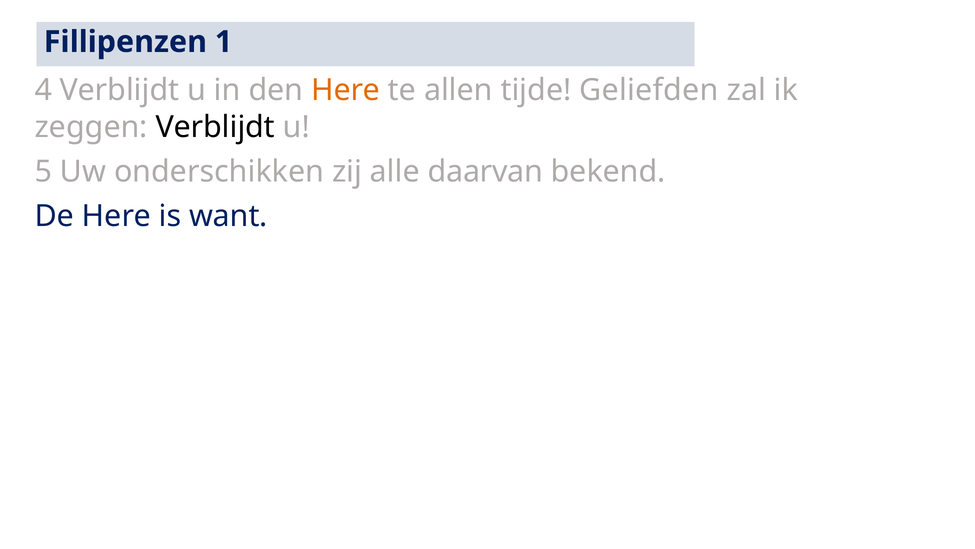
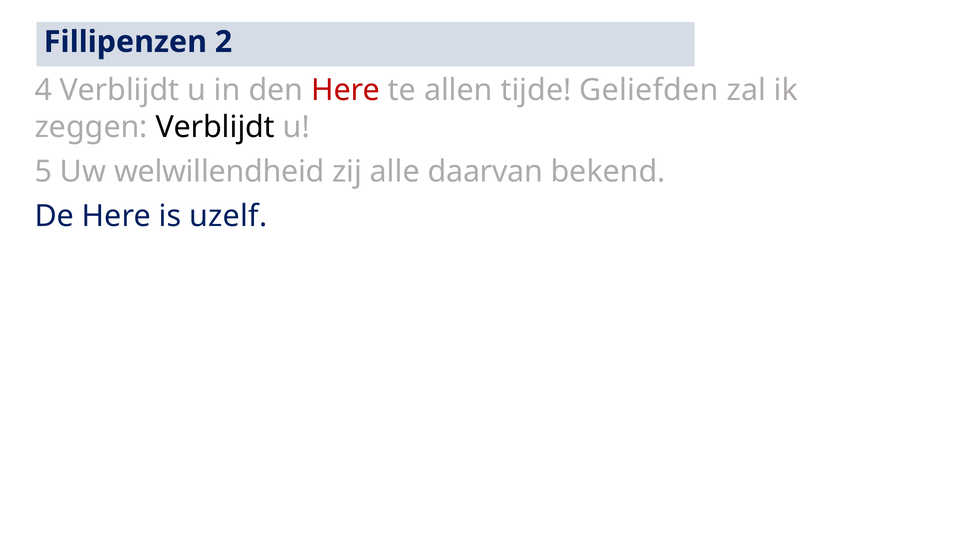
1: 1 -> 2 (224, 42)
Here colour: orange -> red (346, 90)
onderschikken: onderschikken -> welwillendheid (219, 171)
want: want -> uzelf (228, 216)
